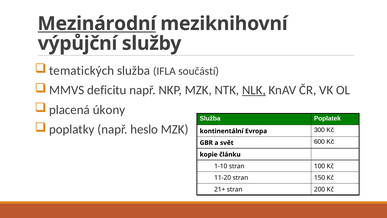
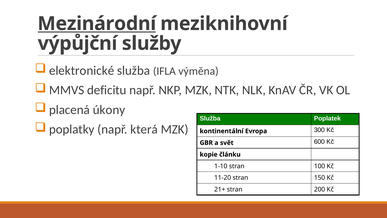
tematických: tematických -> elektronické (82, 70)
součástí: součástí -> výměna (199, 71)
NLK underline: present -> none (254, 90)
heslo: heslo -> která (144, 129)
